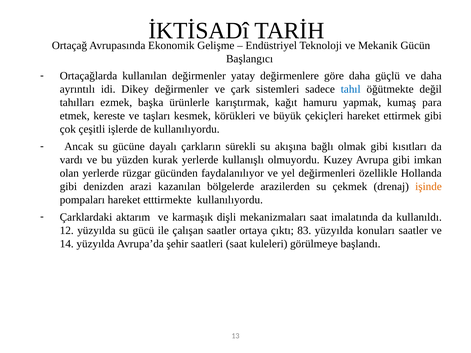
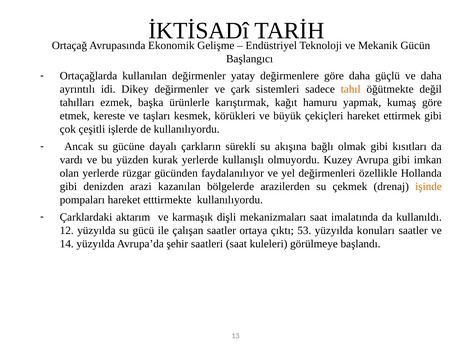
tahıl colour: blue -> orange (351, 89)
kumaş para: para -> göre (432, 103)
83: 83 -> 53 (304, 231)
